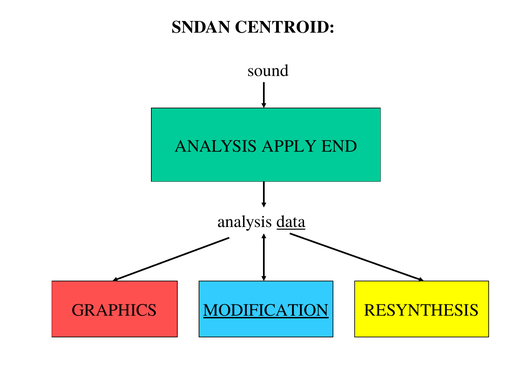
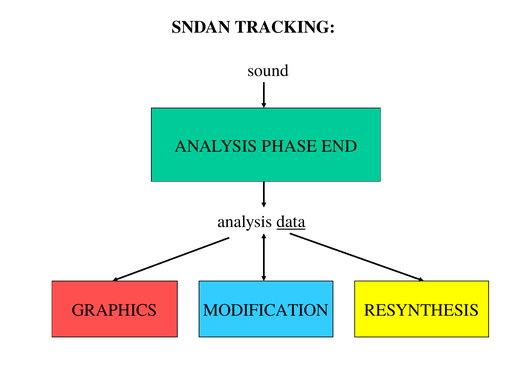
CENTROID: CENTROID -> TRACKING (285, 27)
APPLY: APPLY -> PHASE (289, 146)
MODIFICATION underline: present -> none (266, 310)
